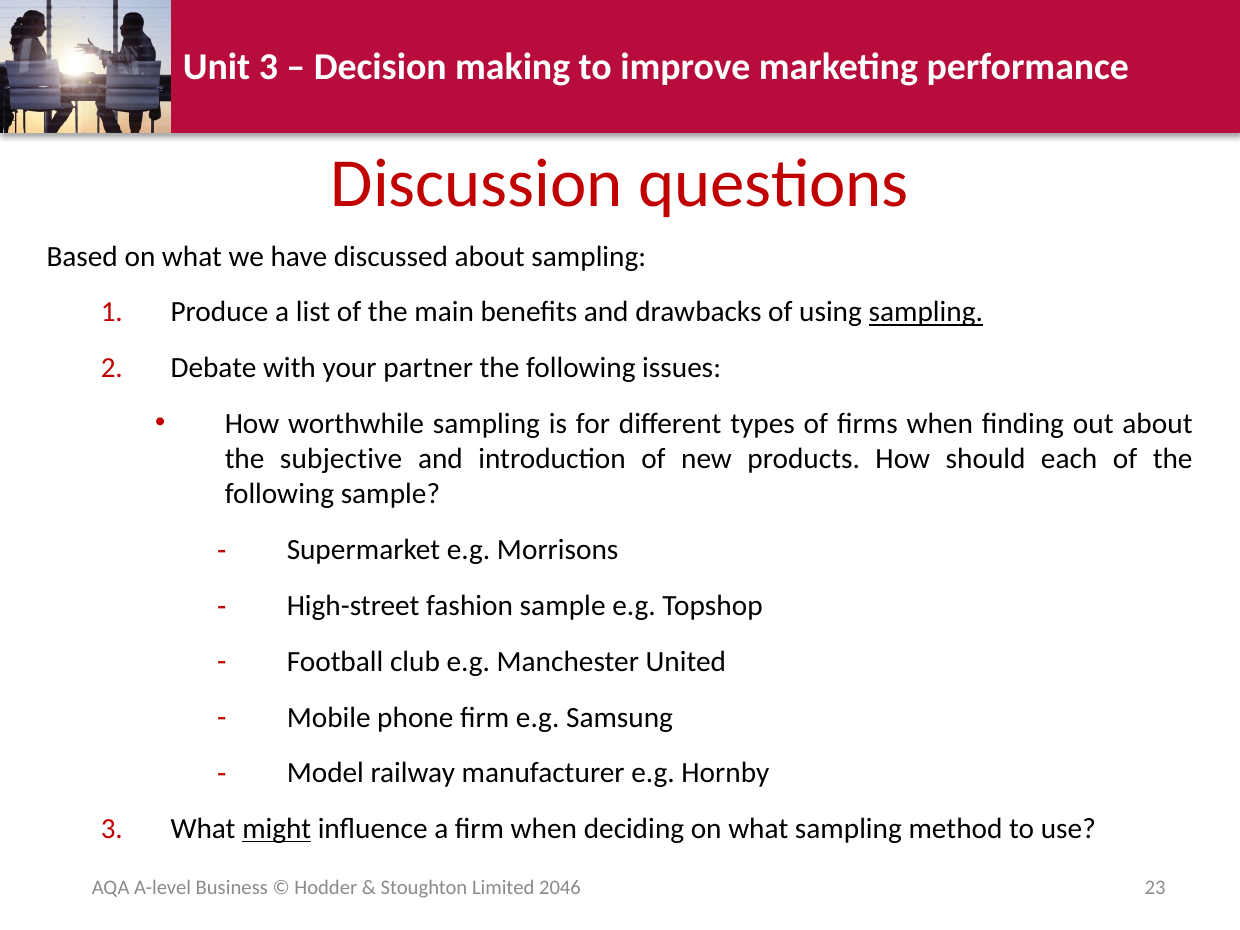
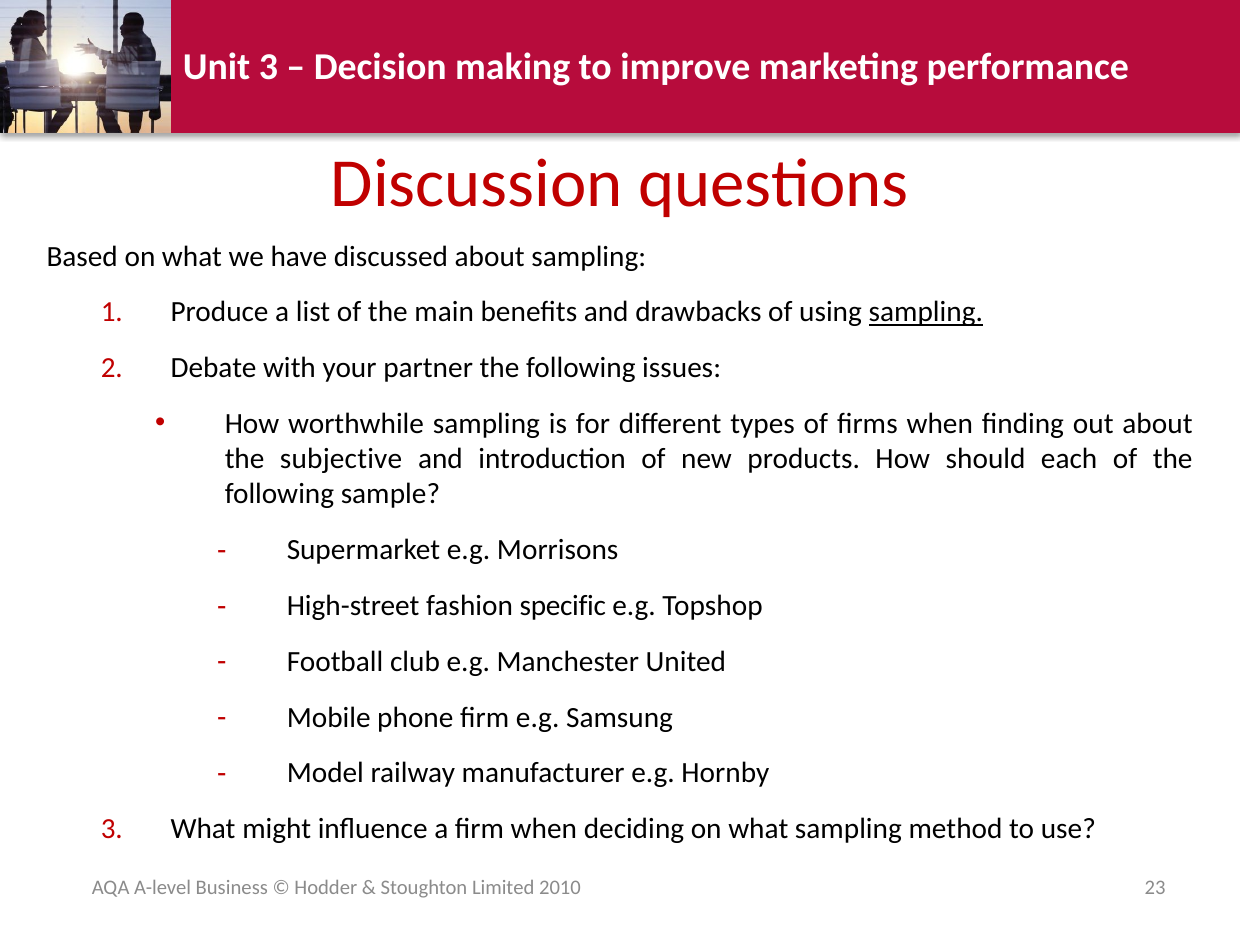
fashion sample: sample -> specific (563, 606)
might underline: present -> none (277, 829)
2046: 2046 -> 2010 (560, 888)
